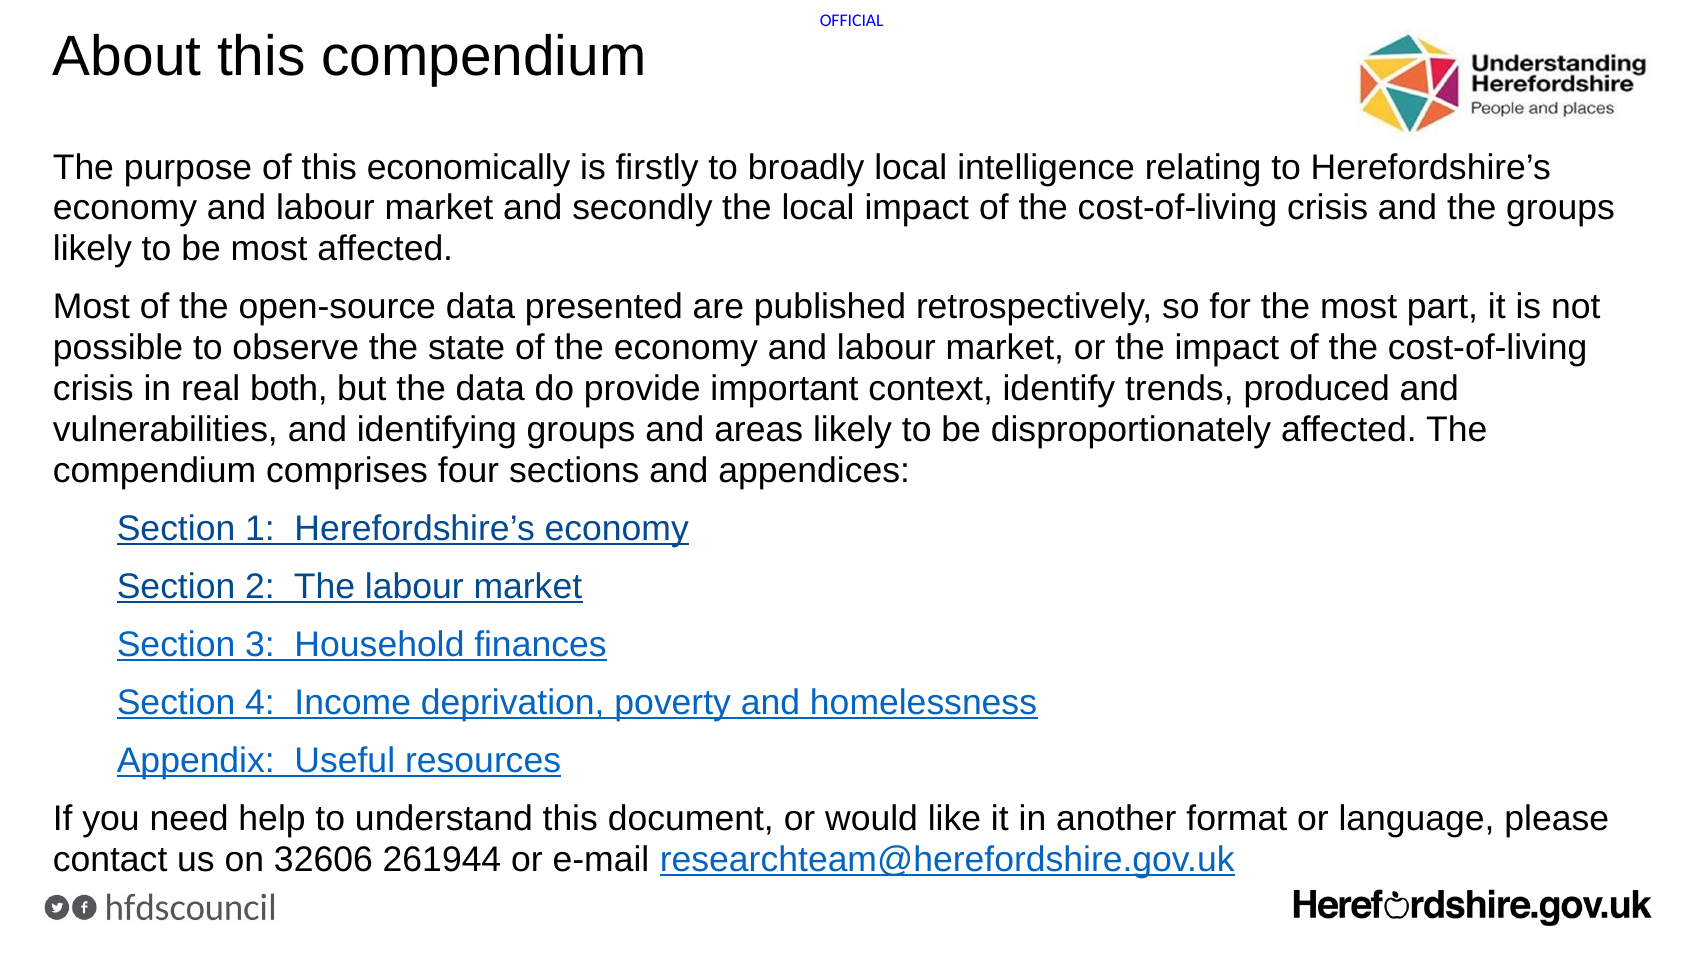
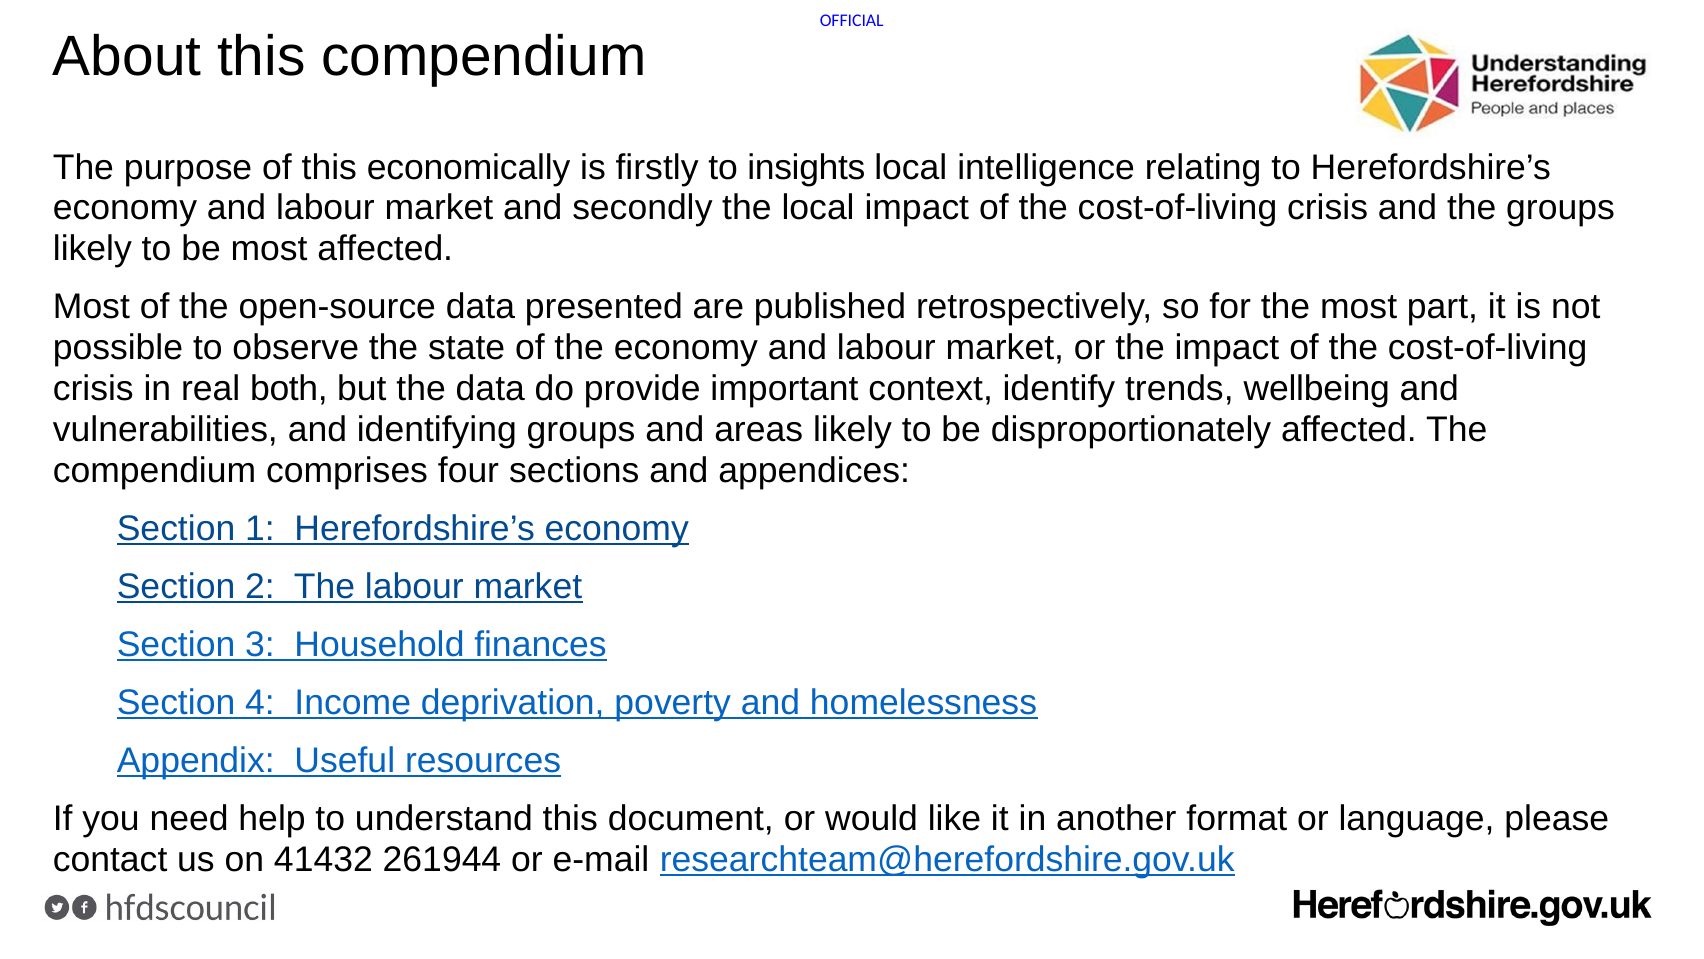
broadly: broadly -> insights (806, 167)
produced: produced -> wellbeing (1317, 389)
32606: 32606 -> 41432 (323, 859)
